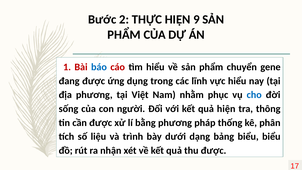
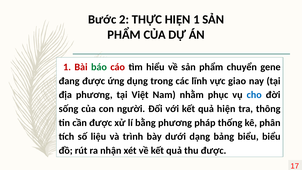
HIỆN 9: 9 -> 1 (196, 20)
báo colour: blue -> green (99, 67)
vực hiểu: hiểu -> giao (237, 81)
